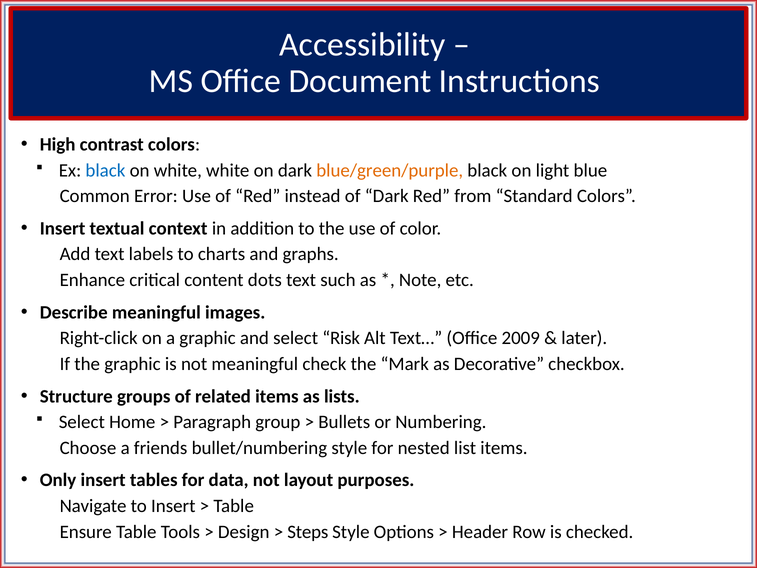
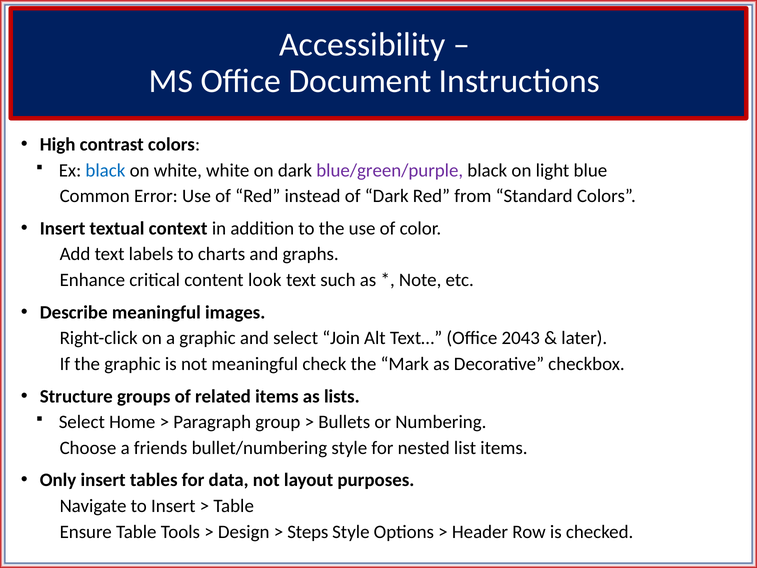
blue/green/purple colour: orange -> purple (390, 170)
dots: dots -> look (265, 280)
Risk: Risk -> Join (341, 338)
2009: 2009 -> 2043 (521, 338)
